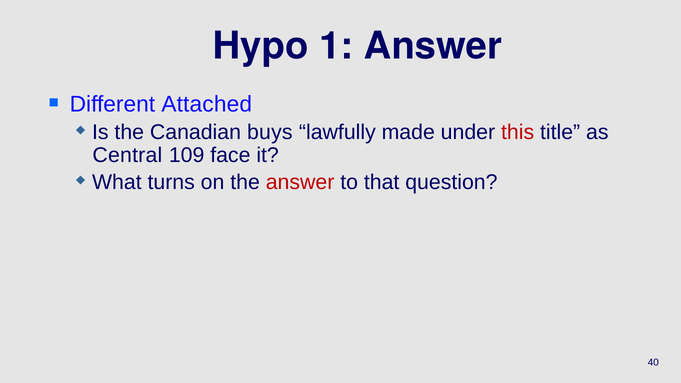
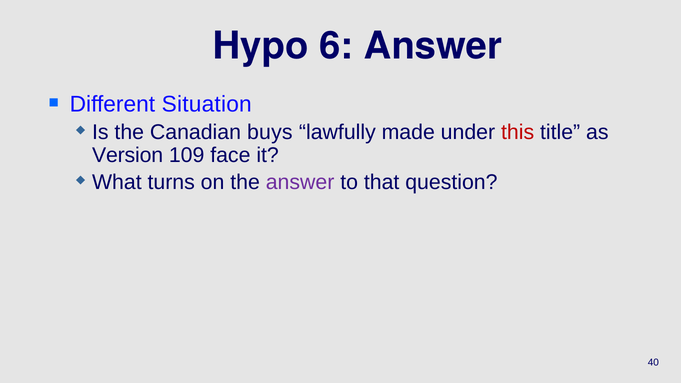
1: 1 -> 6 (336, 46)
Attached: Attached -> Situation (207, 104)
Central: Central -> Version (128, 155)
answer colour: red -> purple (300, 182)
